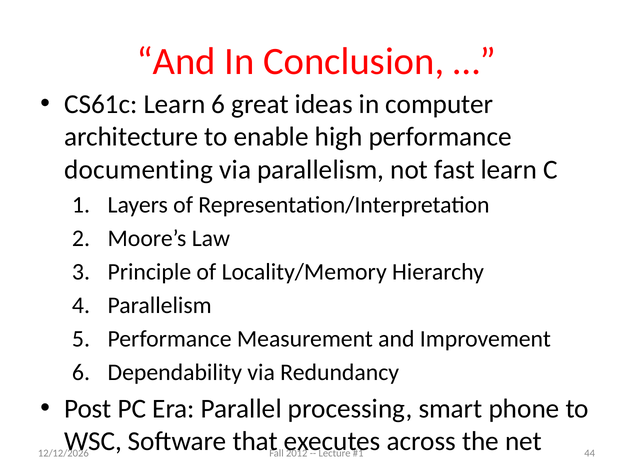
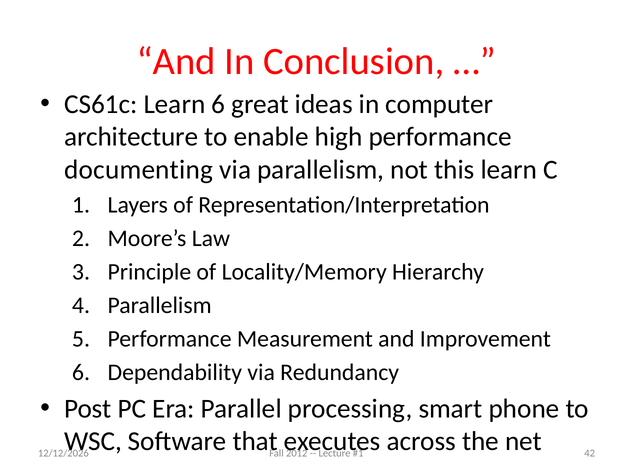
fast: fast -> this (454, 170)
44: 44 -> 42 (590, 453)
